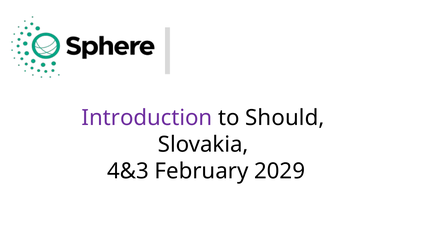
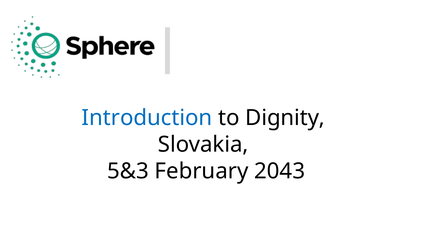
Introduction colour: purple -> blue (147, 118)
Should: Should -> Dignity (285, 118)
4&3: 4&3 -> 5&3 (128, 172)
2029: 2029 -> 2043 (280, 172)
